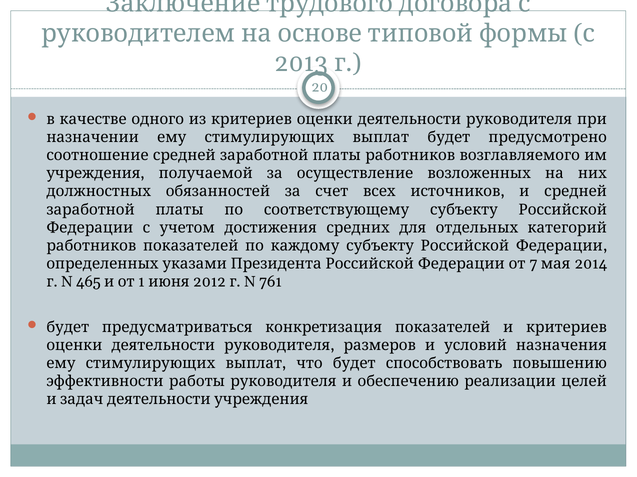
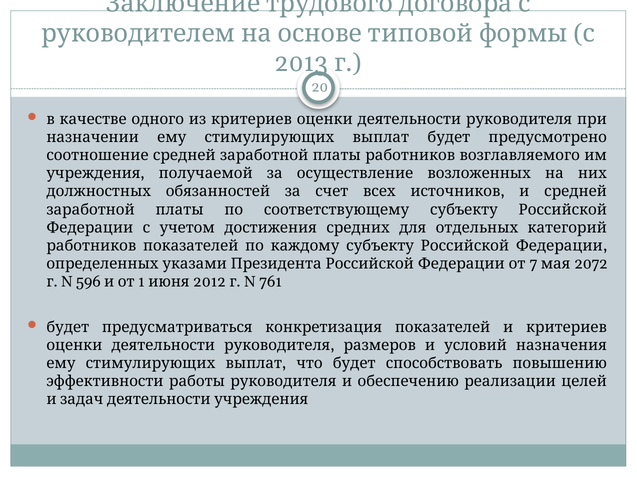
2014: 2014 -> 2072 (591, 264)
465: 465 -> 596 (88, 282)
